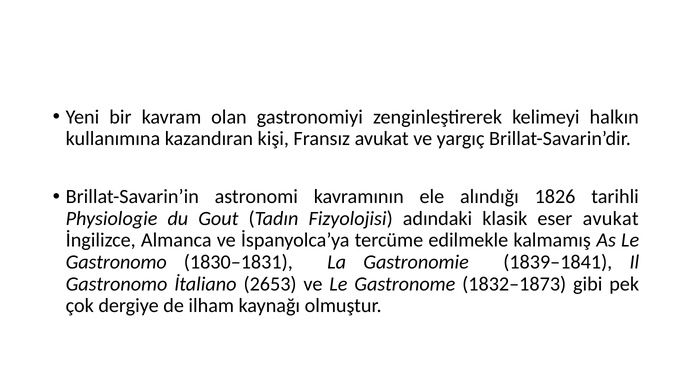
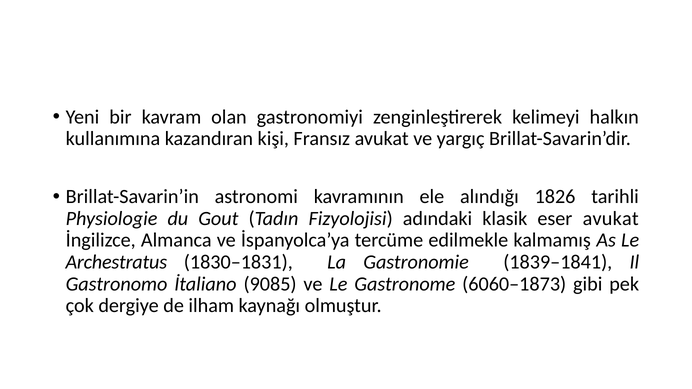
Gastronomo: Gastronomo -> Archestratus (116, 262)
2653: 2653 -> 9085 (270, 284)
1832–1873: 1832–1873 -> 6060–1873 (514, 284)
